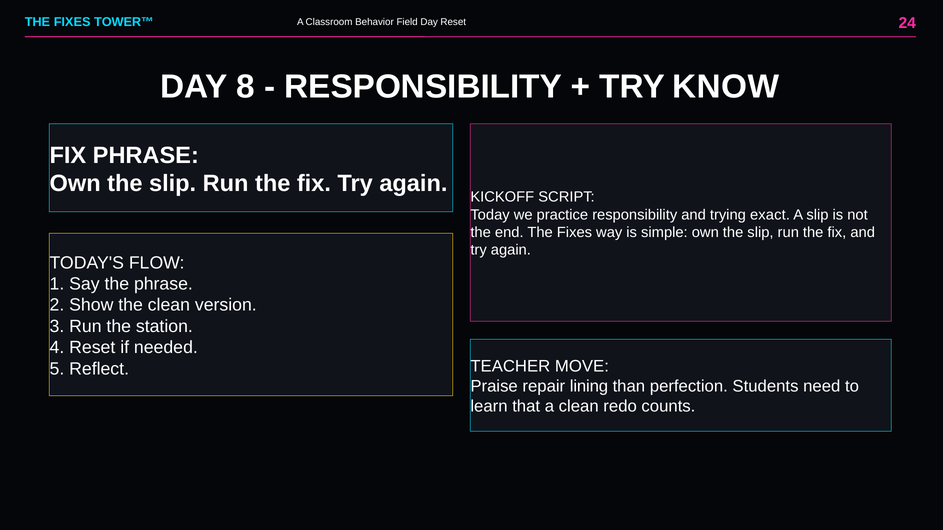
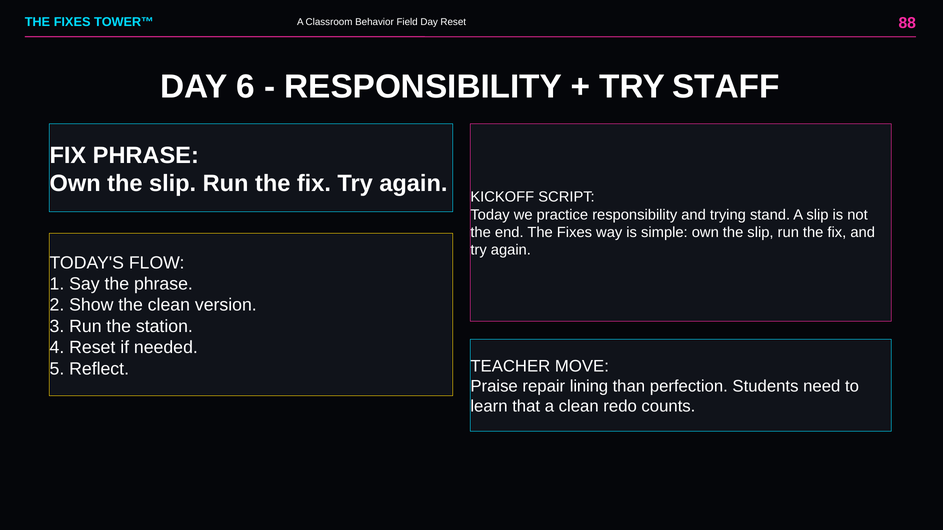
24: 24 -> 88 (907, 23)
8: 8 -> 6 (246, 87)
KNOW: KNOW -> STAFF (726, 87)
exact: exact -> stand (770, 215)
